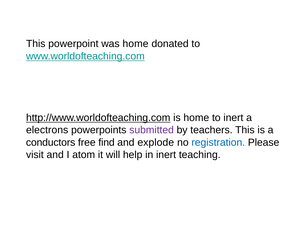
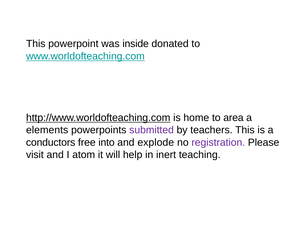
was home: home -> inside (136, 44)
to inert: inert -> area (233, 118)
electrons: electrons -> elements (47, 130)
find: find -> into (107, 142)
registration colour: blue -> purple (218, 142)
